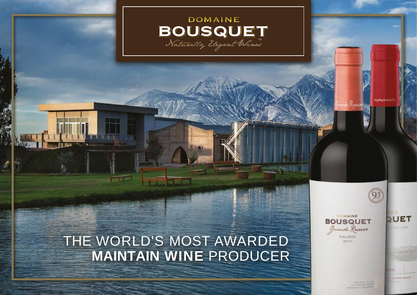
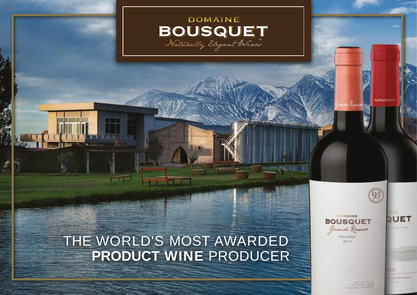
MAINTAIN: MAINTAIN -> PRODUCT (126, 256)
